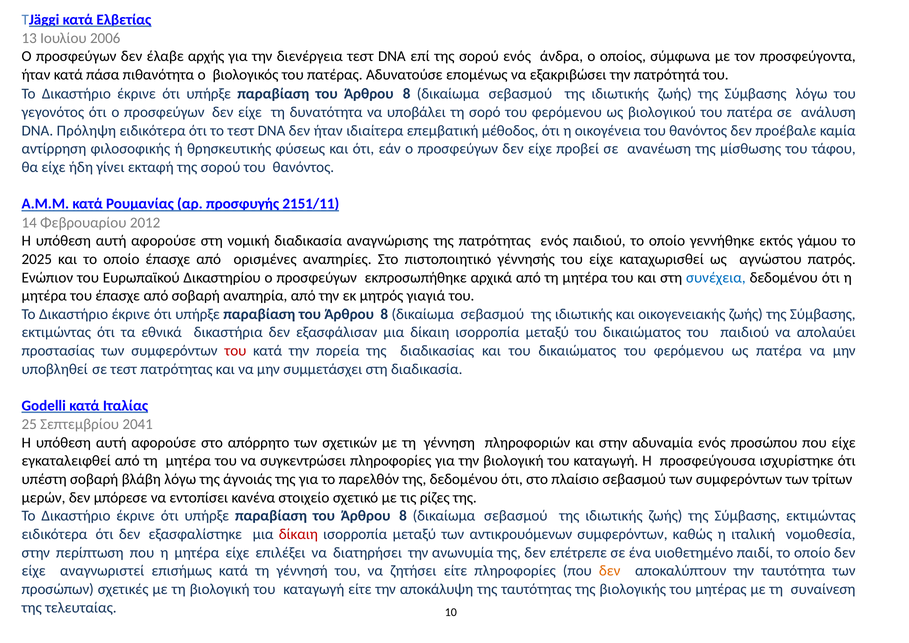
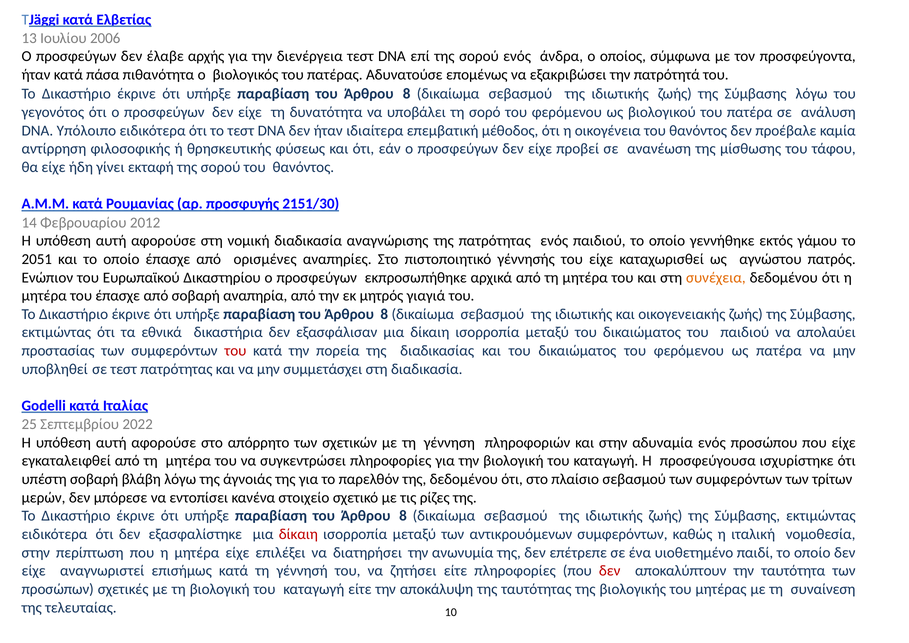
Πρόληψη: Πρόληψη -> Υπόλοιπο (86, 130)
2151/11: 2151/11 -> 2151/30 (311, 204)
2025: 2025 -> 2051 (37, 259)
συνέχεια colour: blue -> orange (716, 277)
2041: 2041 -> 2022 (138, 424)
δεν colour: orange -> red (610, 570)
